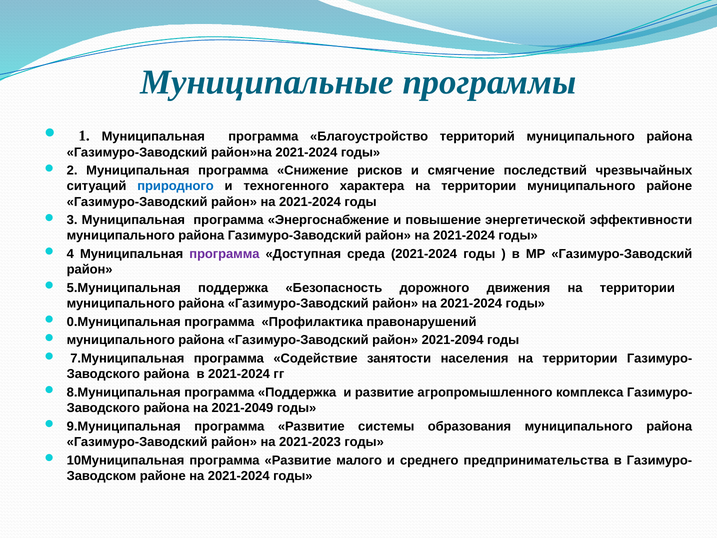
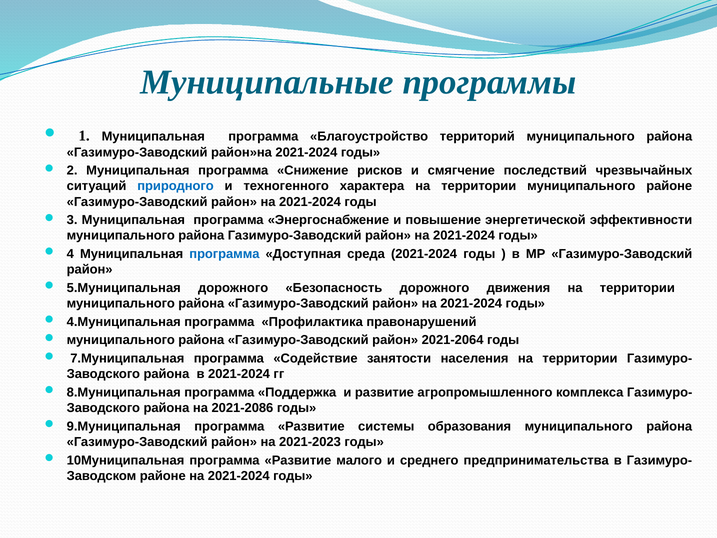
программа colour: purple -> blue (224, 254)
5.Муниципальная поддержка: поддержка -> дорожного (233, 288)
0.Муниципальная: 0.Муниципальная -> 4.Муниципальная (124, 322)
2021-2094: 2021-2094 -> 2021-2064 (453, 340)
2021-2049: 2021-2049 -> 2021-2086 (242, 408)
